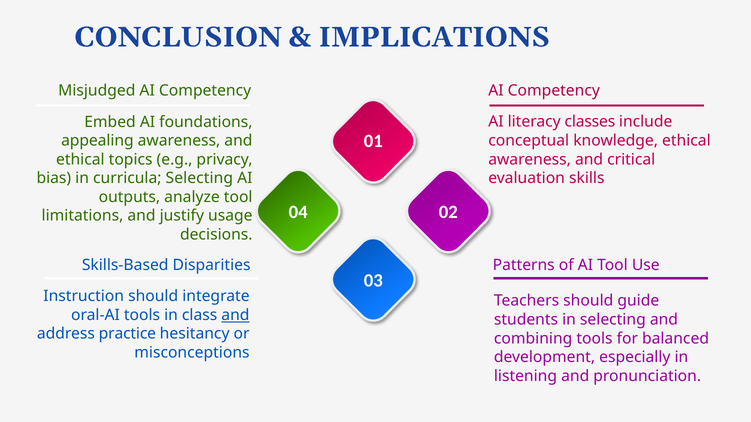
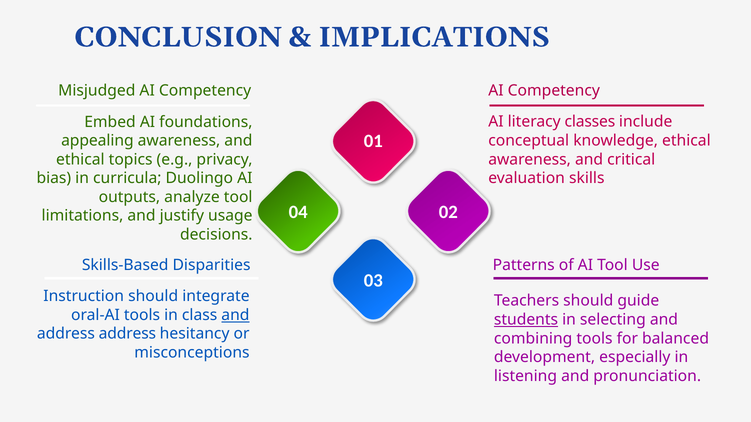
curricula Selecting: Selecting -> Duolingo (199, 178)
students underline: none -> present (526, 320)
address practice: practice -> address (127, 334)
